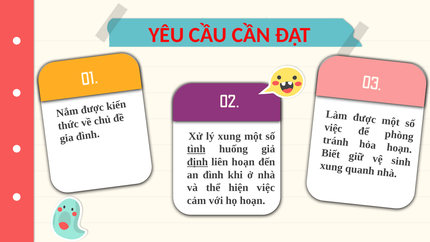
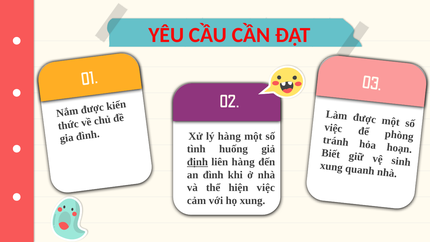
lý xung: xung -> hàng (229, 136)
tình underline: present -> none (196, 149)
liên hoạn: hoạn -> hàng (243, 162)
họ hoạn: hoạn -> xung (252, 201)
